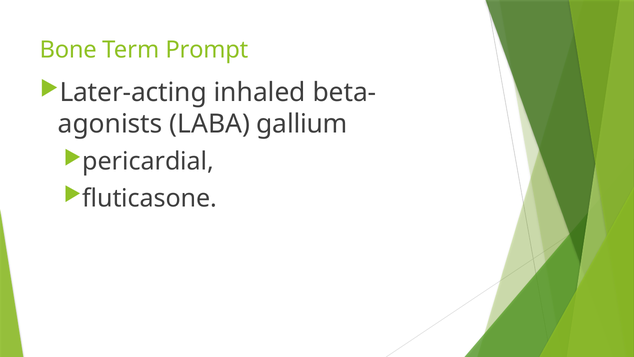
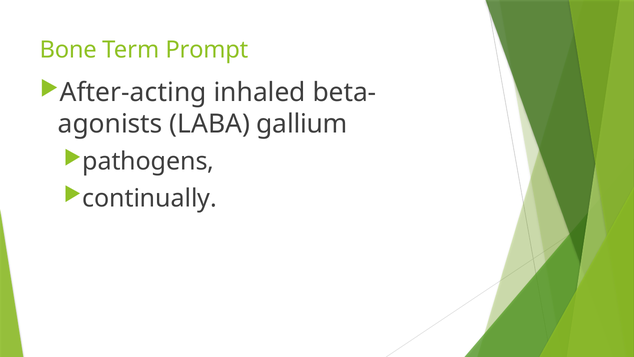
Later-acting: Later-acting -> After-acting (133, 92)
pericardial: pericardial -> pathogens (148, 162)
fluticasone: fluticasone -> continually (150, 198)
